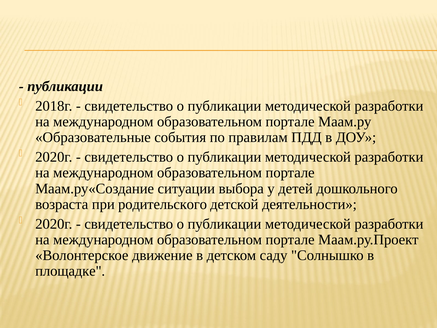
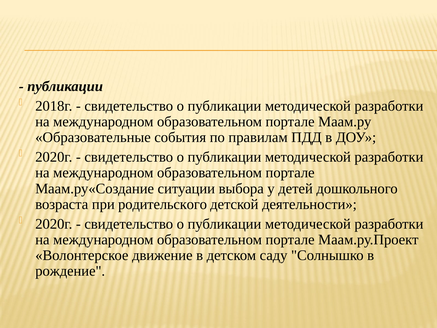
площадке: площадке -> рождение (70, 271)
